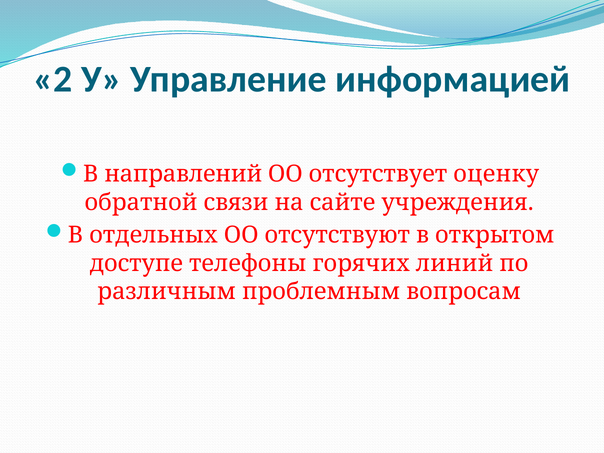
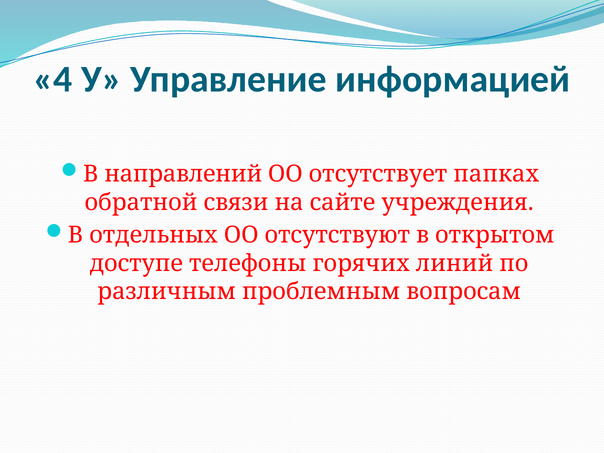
2: 2 -> 4 (53, 79)
оценку: оценку -> папках (496, 174)
